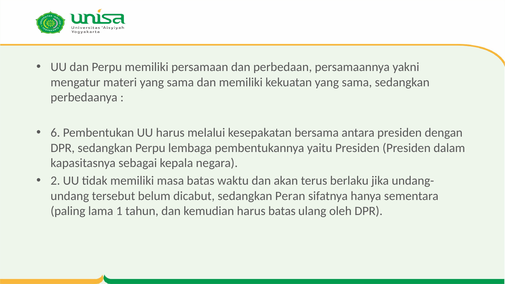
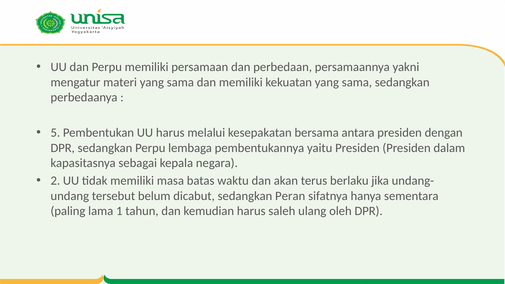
6: 6 -> 5 (55, 133)
harus batas: batas -> saleh (282, 211)
